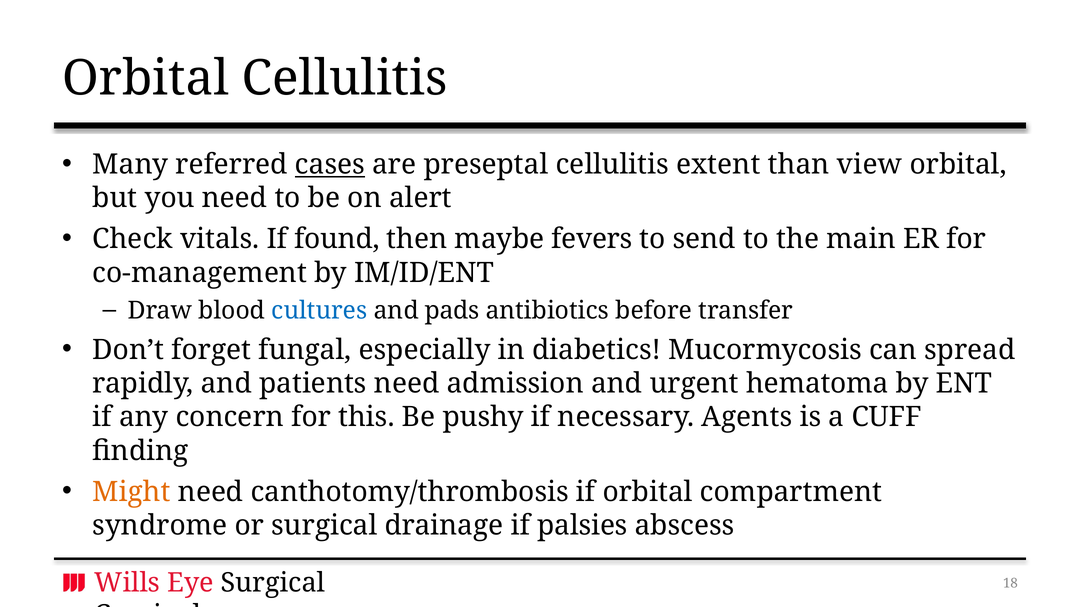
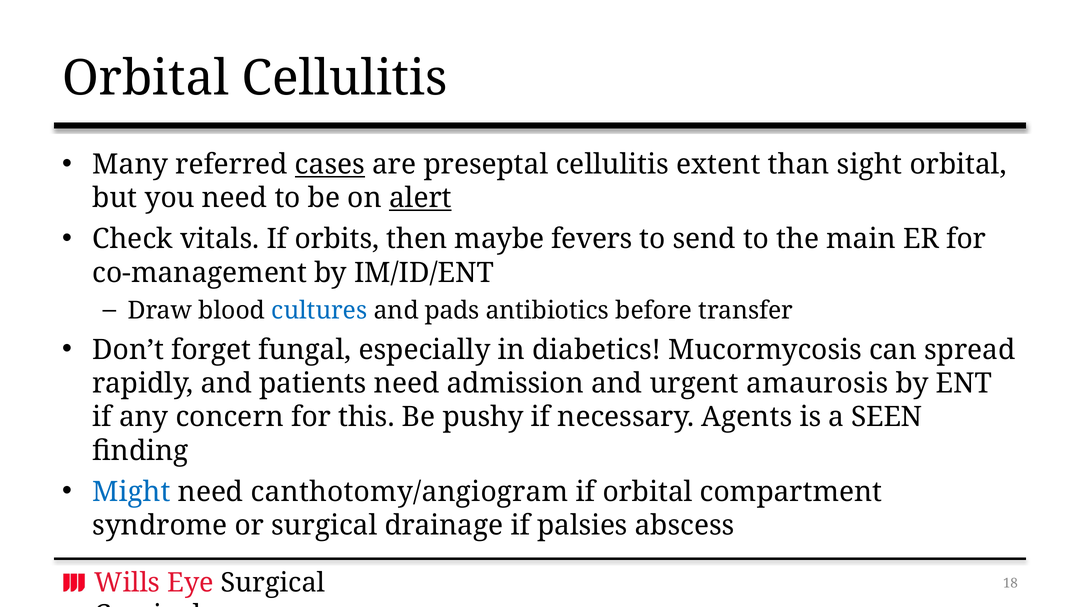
view: view -> sight (869, 165)
alert underline: none -> present (420, 198)
found: found -> orbits (337, 239)
hematoma: hematoma -> amaurosis (817, 384)
CUFF: CUFF -> SEEN (887, 417)
Might colour: orange -> blue (132, 492)
canthotomy/thrombosis: canthotomy/thrombosis -> canthotomy/angiogram (409, 492)
